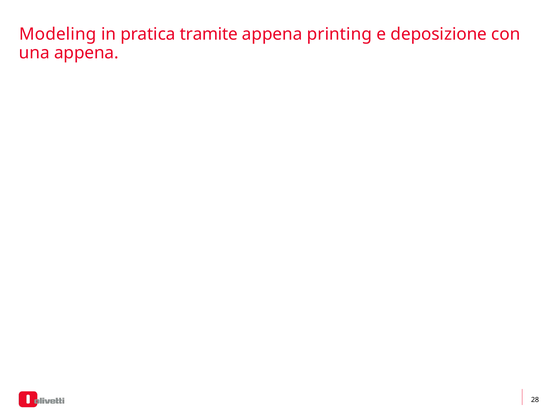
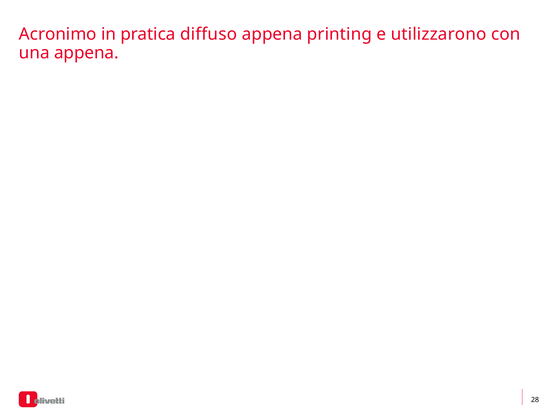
Modeling: Modeling -> Acronimo (58, 34)
tramite: tramite -> diffuso (209, 34)
deposizione: deposizione -> utilizzarono (439, 34)
